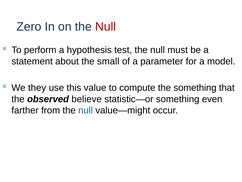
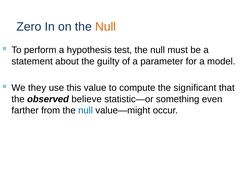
Null colour: red -> orange (106, 27)
small: small -> guilty (108, 61)
the something: something -> significant (195, 88)
